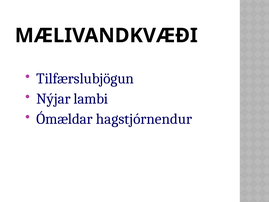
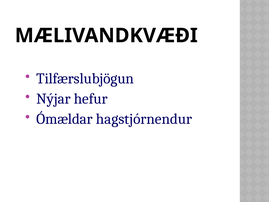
lambi: lambi -> hefur (91, 99)
